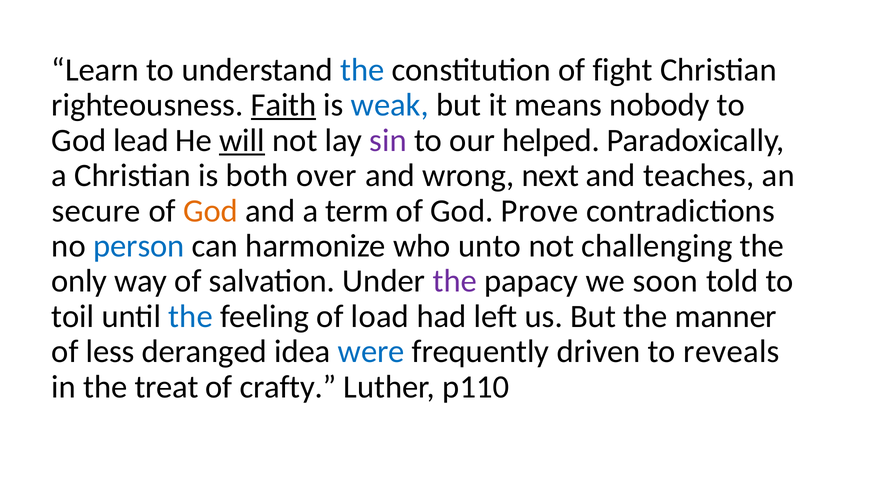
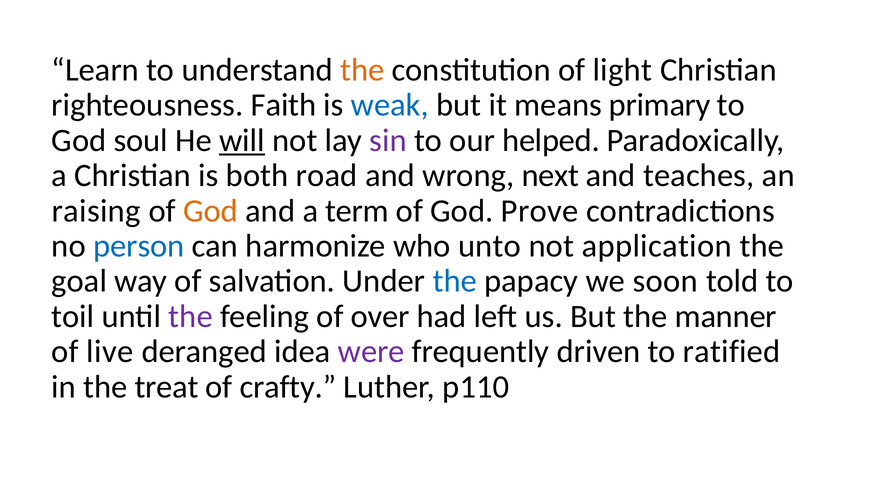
the colour: blue -> orange (362, 70)
fight: fight -> light (622, 70)
Faith underline: present -> none (283, 105)
nobody: nobody -> primary (660, 105)
lead: lead -> soul (141, 140)
over: over -> road (327, 176)
secure: secure -> raising (96, 211)
challenging: challenging -> application (657, 246)
only: only -> goal (79, 281)
the colour: purple -> blue (455, 281)
the colour: blue -> purple (191, 317)
load: load -> over (380, 317)
less: less -> live (110, 352)
were colour: blue -> purple (371, 352)
reveals: reveals -> ratified (732, 352)
